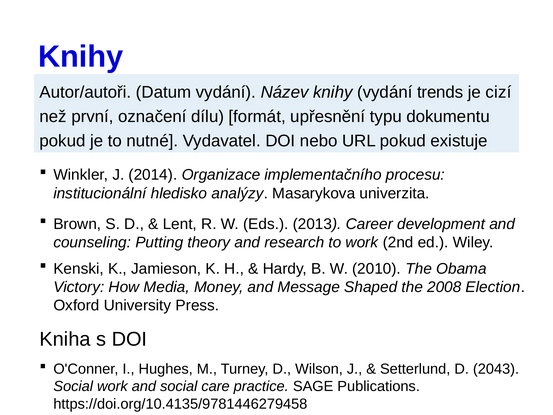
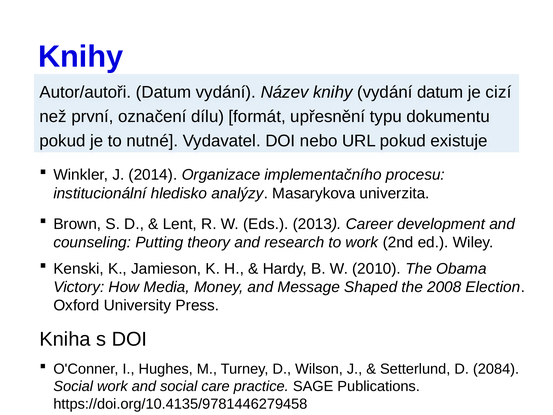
vydání trends: trends -> datum (440, 92)
2043: 2043 -> 2084 (496, 369)
